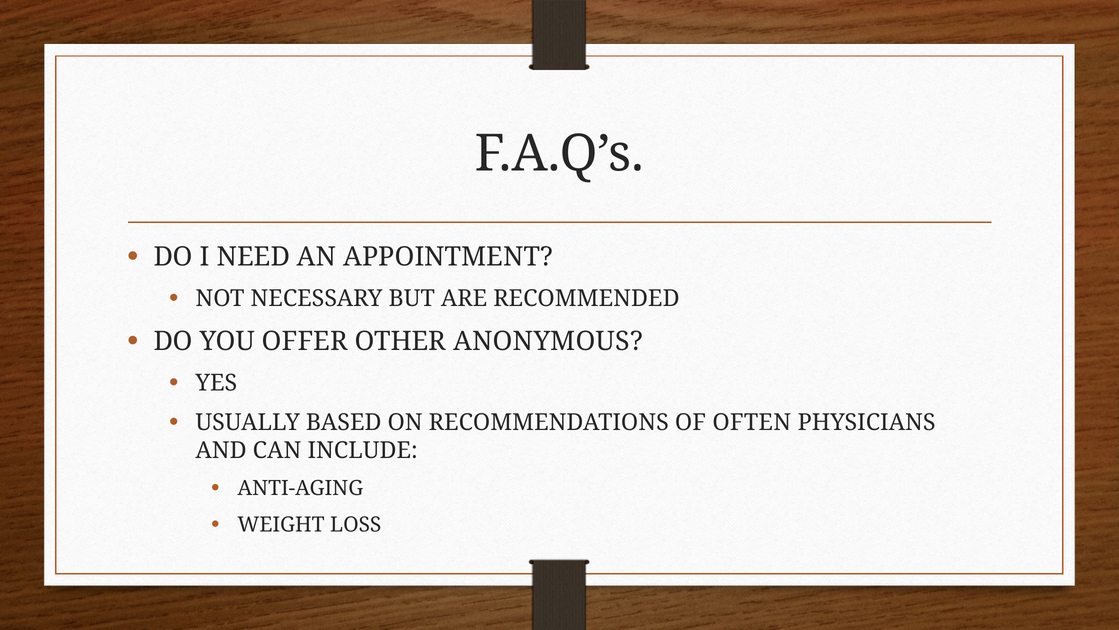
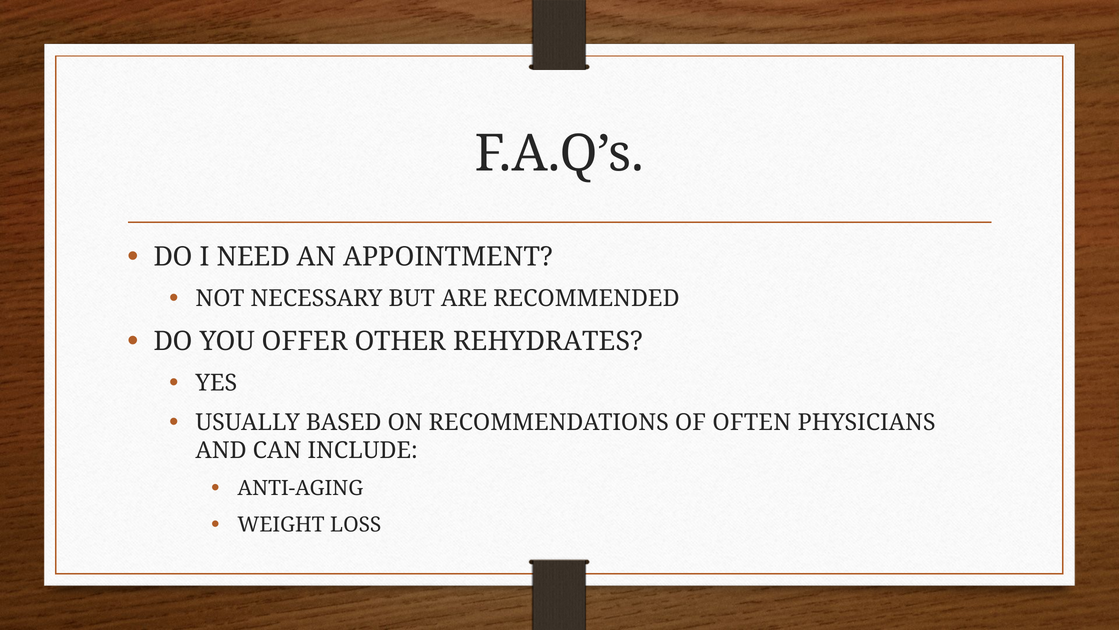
ANONYMOUS: ANONYMOUS -> REHYDRATES (548, 341)
